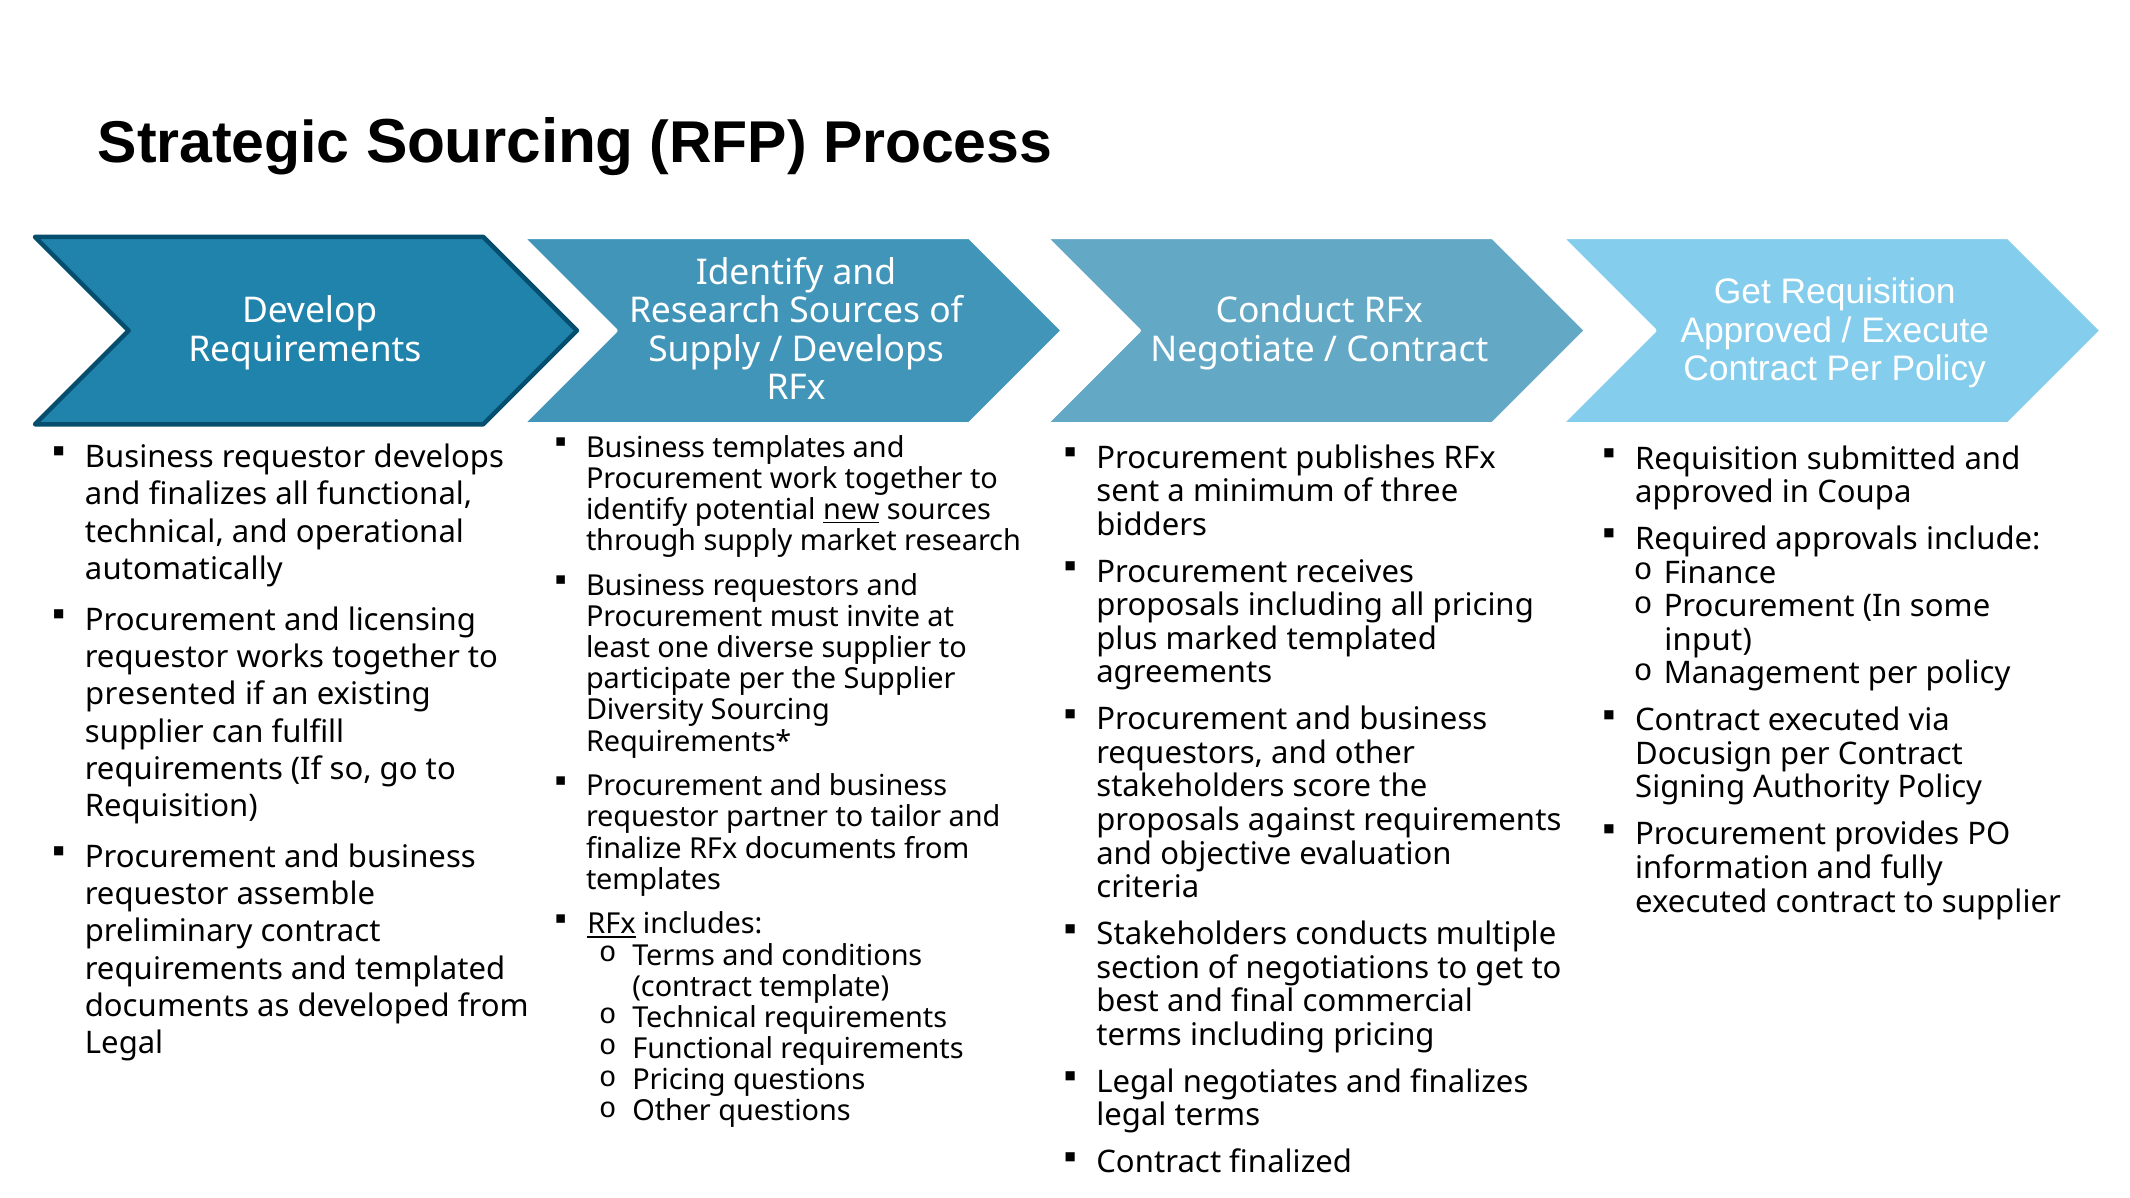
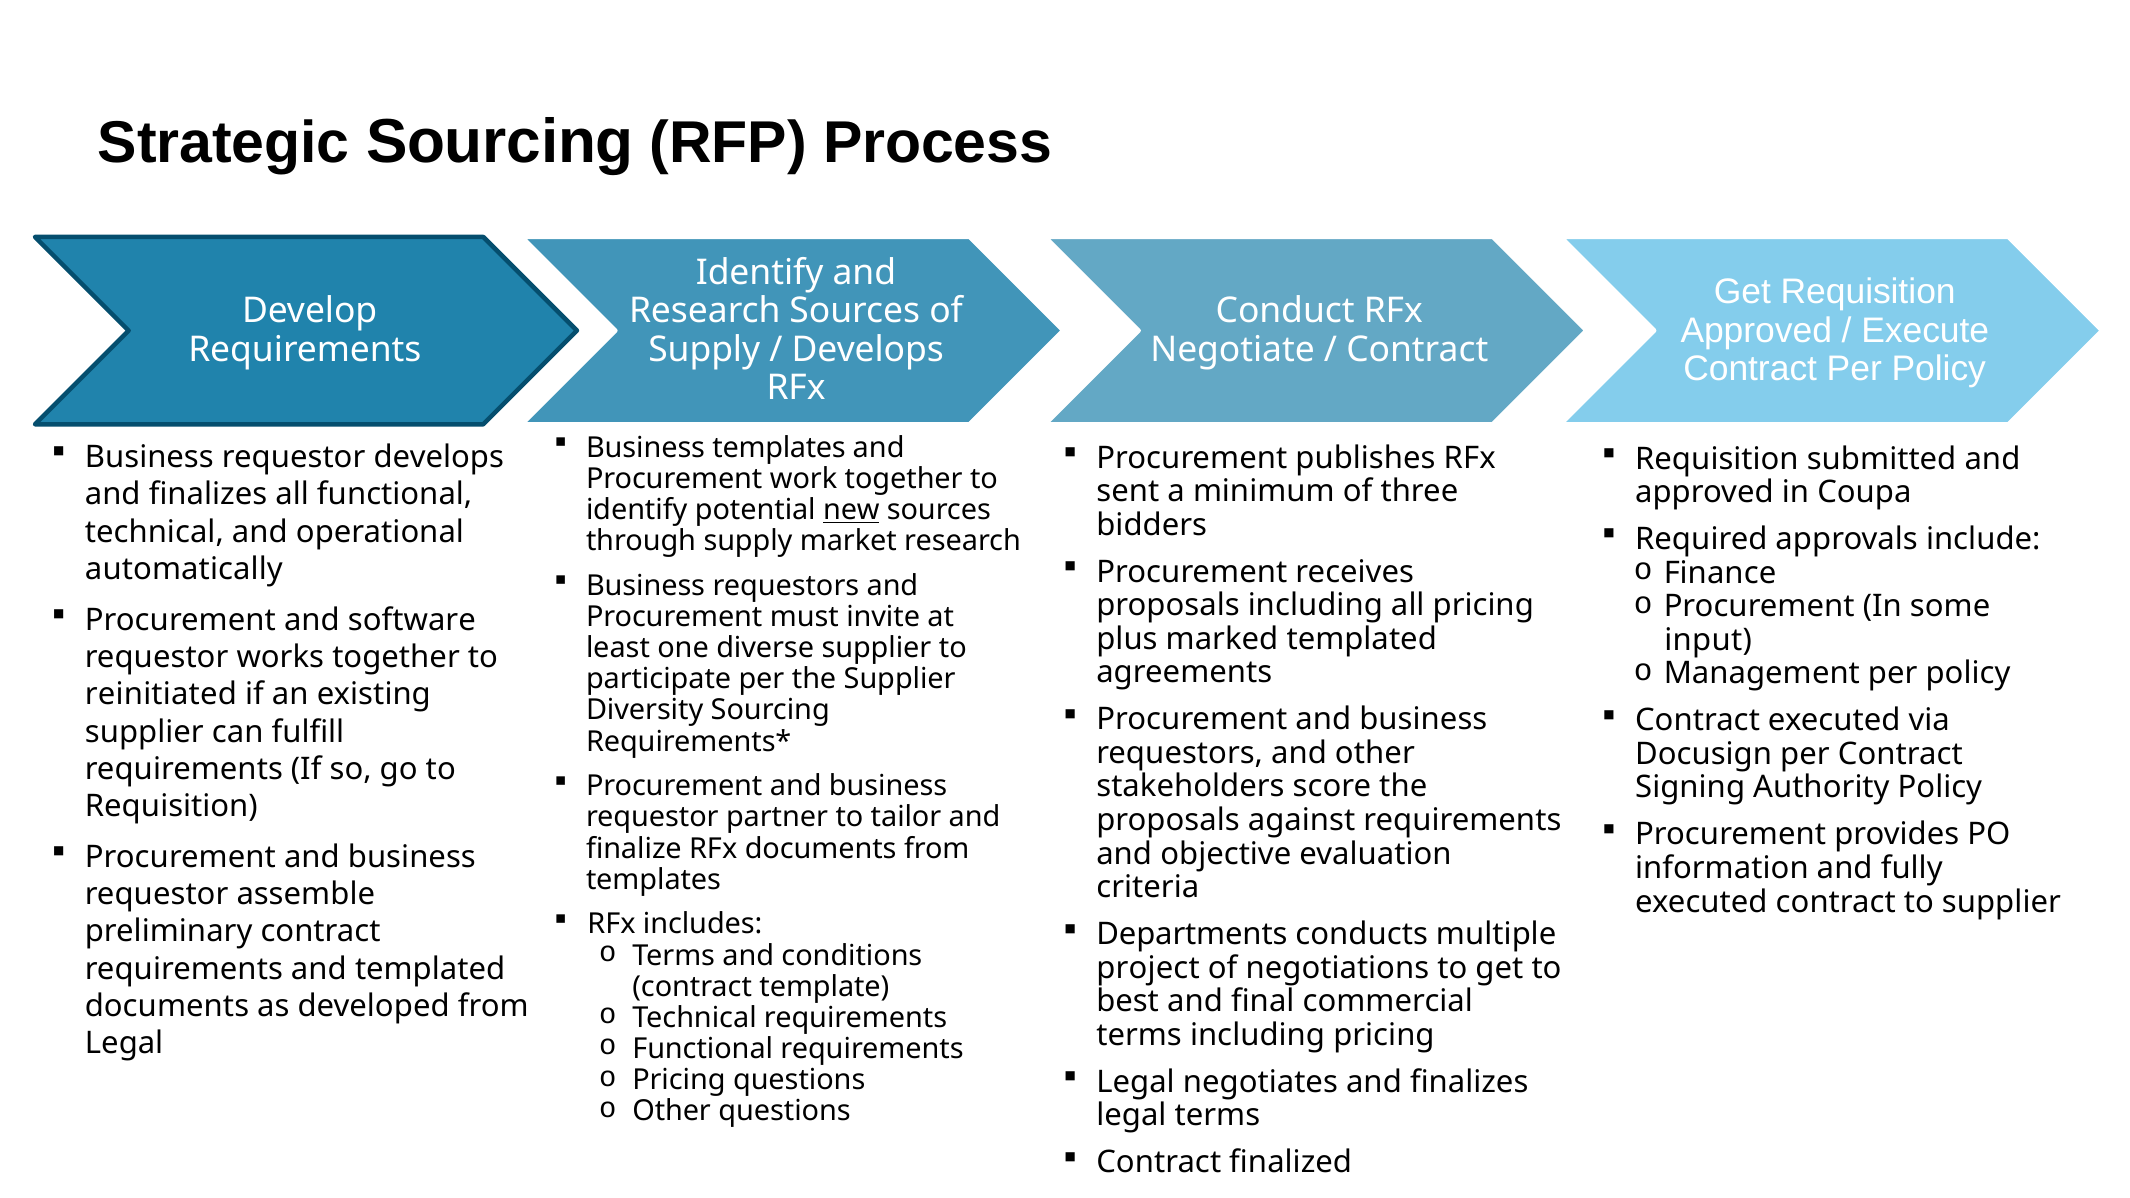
licensing: licensing -> software (412, 620)
presented: presented -> reinitiated (161, 695)
RFx underline: present -> none (612, 924)
Stakeholders: Stakeholders -> Departments (1192, 934)
section: section -> project (1148, 968)
